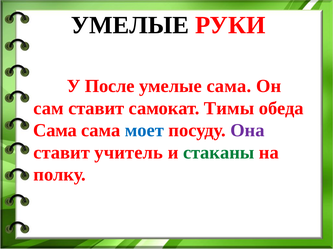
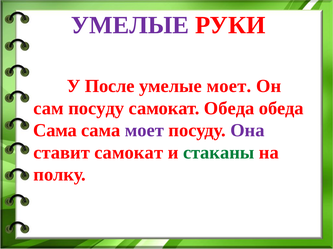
УМЕЛЫЕ colour: black -> purple (130, 25)
умелые сама: сама -> моет (229, 86)
сам ставит: ставит -> посуду (96, 109)
самокат Тимы: Тимы -> Обеда (229, 109)
моет colour: blue -> purple (144, 131)
ставит учитель: учитель -> самокат (129, 153)
